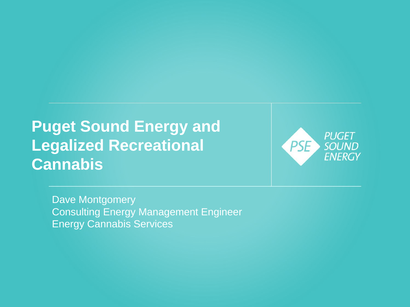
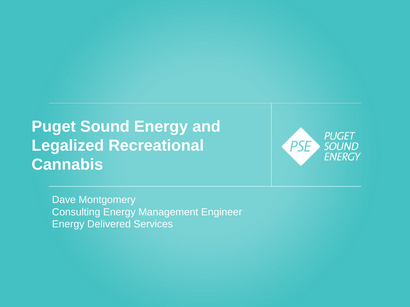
Energy Cannabis: Cannabis -> Delivered (109, 225)
